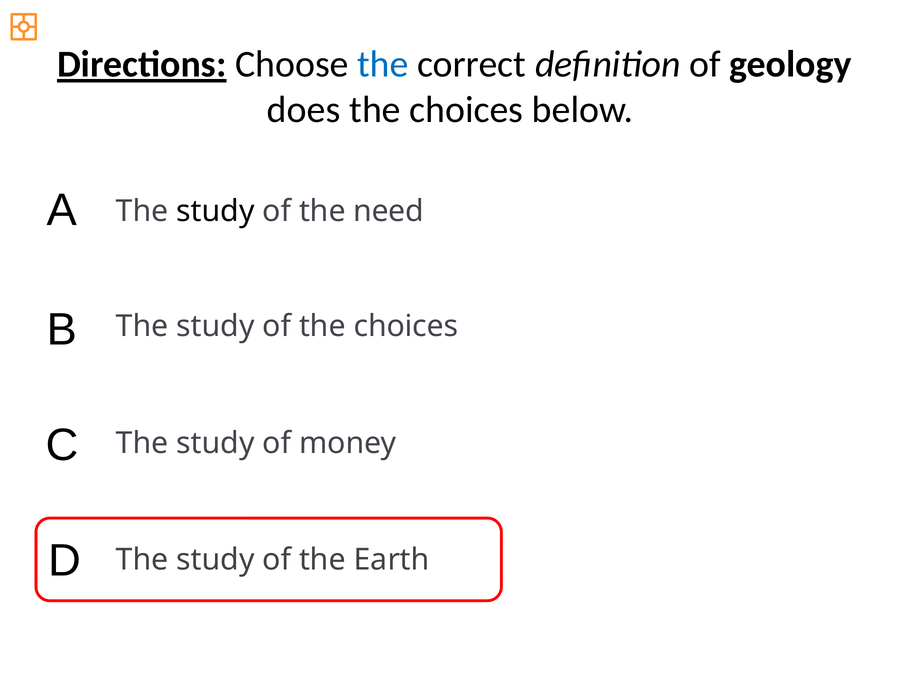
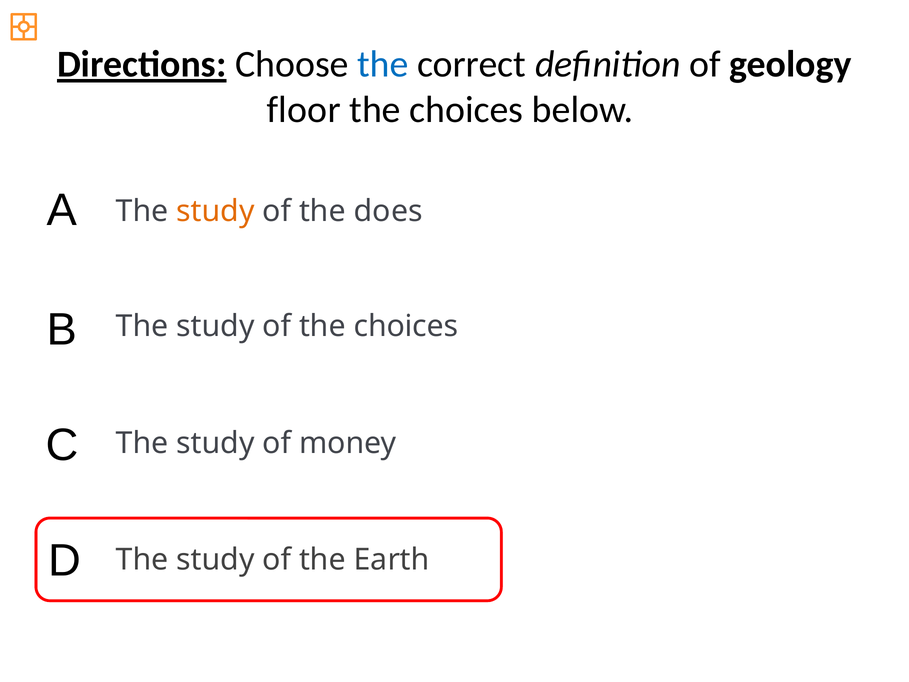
does: does -> floor (304, 110)
study colour: black -> orange (215, 211)
need: need -> does (388, 211)
